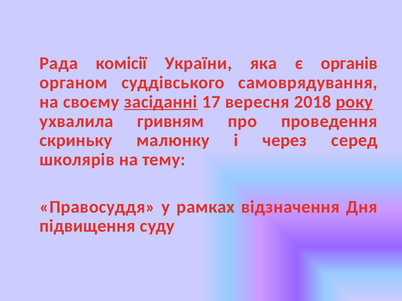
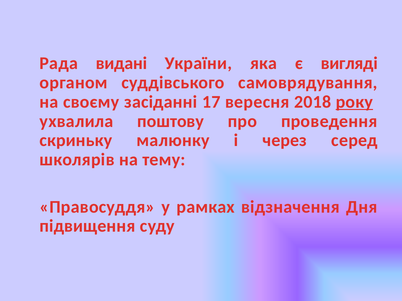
комісії: комісії -> видані (122, 63)
органів: органів -> вигляді (349, 63)
засіданні underline: present -> none (161, 102)
гривням: гривням -> поштову (171, 121)
